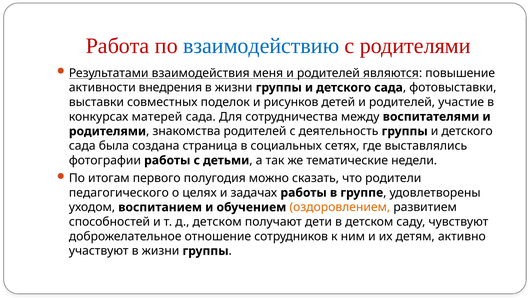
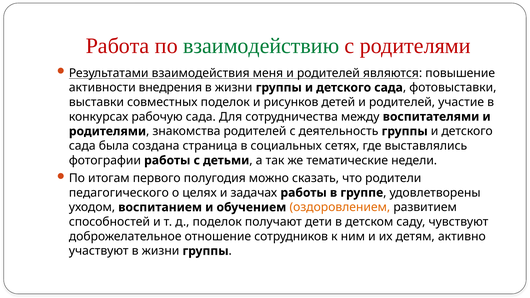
взаимодействию colour: blue -> green (261, 46)
матерей: матерей -> рабочую (157, 117)
д детском: детском -> поделок (217, 222)
